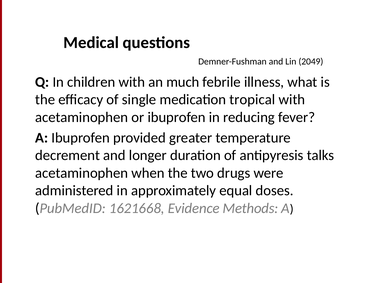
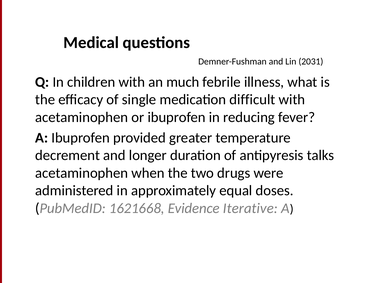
2049: 2049 -> 2031 (311, 62)
tropical: tropical -> difficult (252, 99)
Methods: Methods -> Iterative (250, 208)
